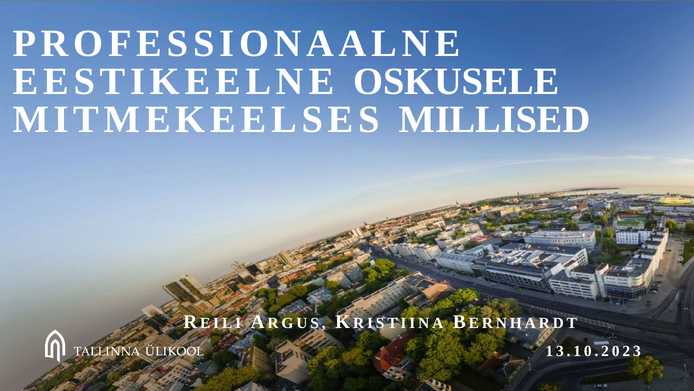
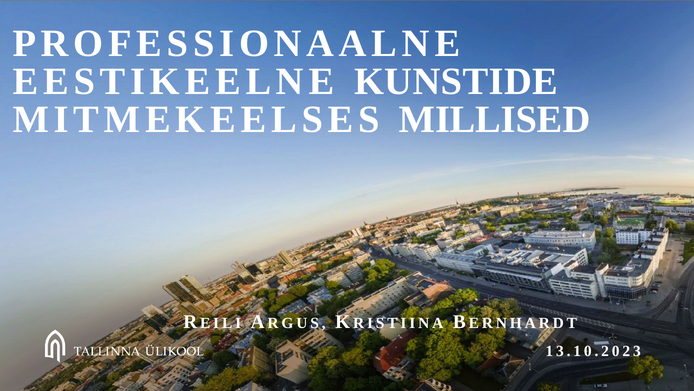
OSKUSELE: OSKUSELE -> KUNSTIDE (456, 81)
